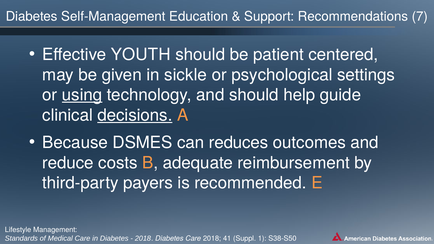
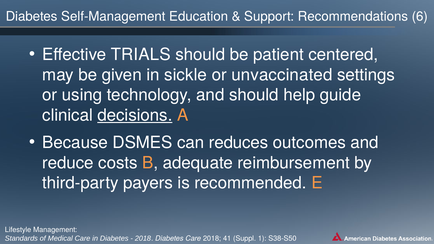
7: 7 -> 6 (420, 16)
YOUTH: YOUTH -> TRIALS (141, 55)
psychological: psychological -> unvaccinated (282, 75)
using underline: present -> none (82, 95)
